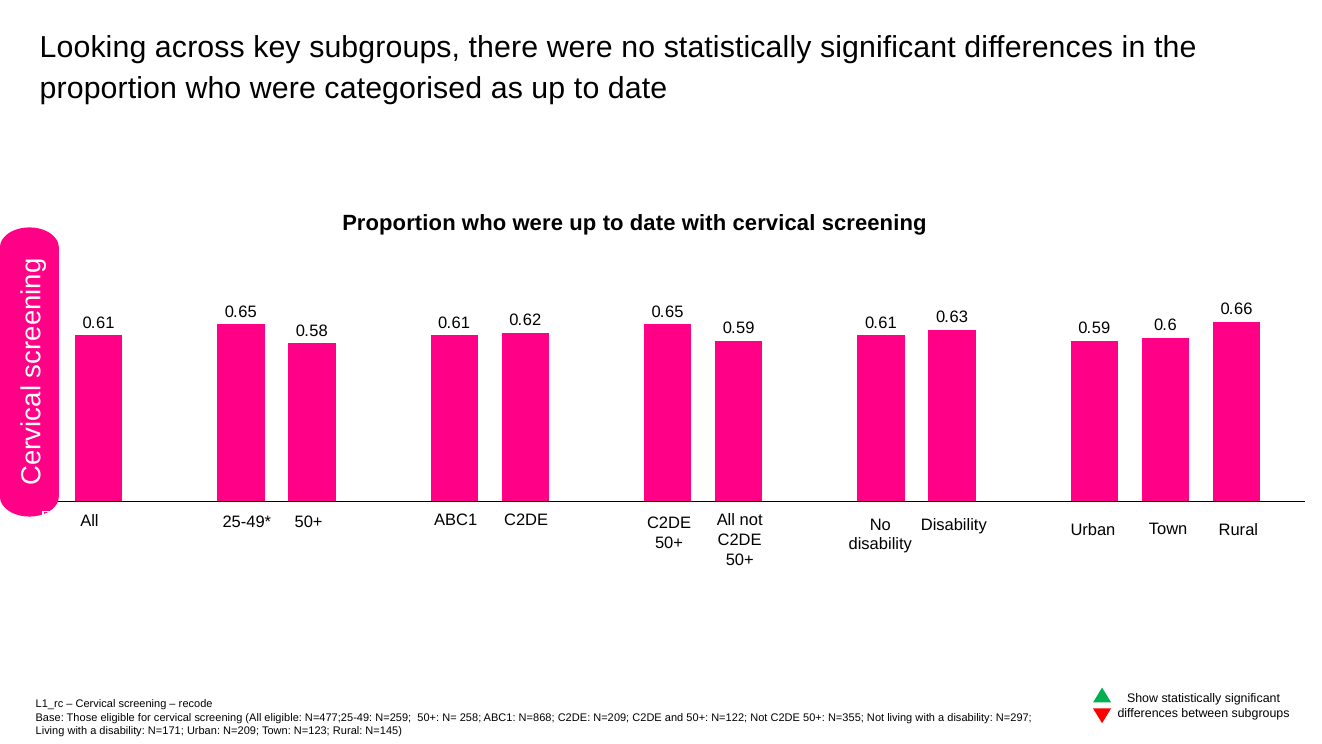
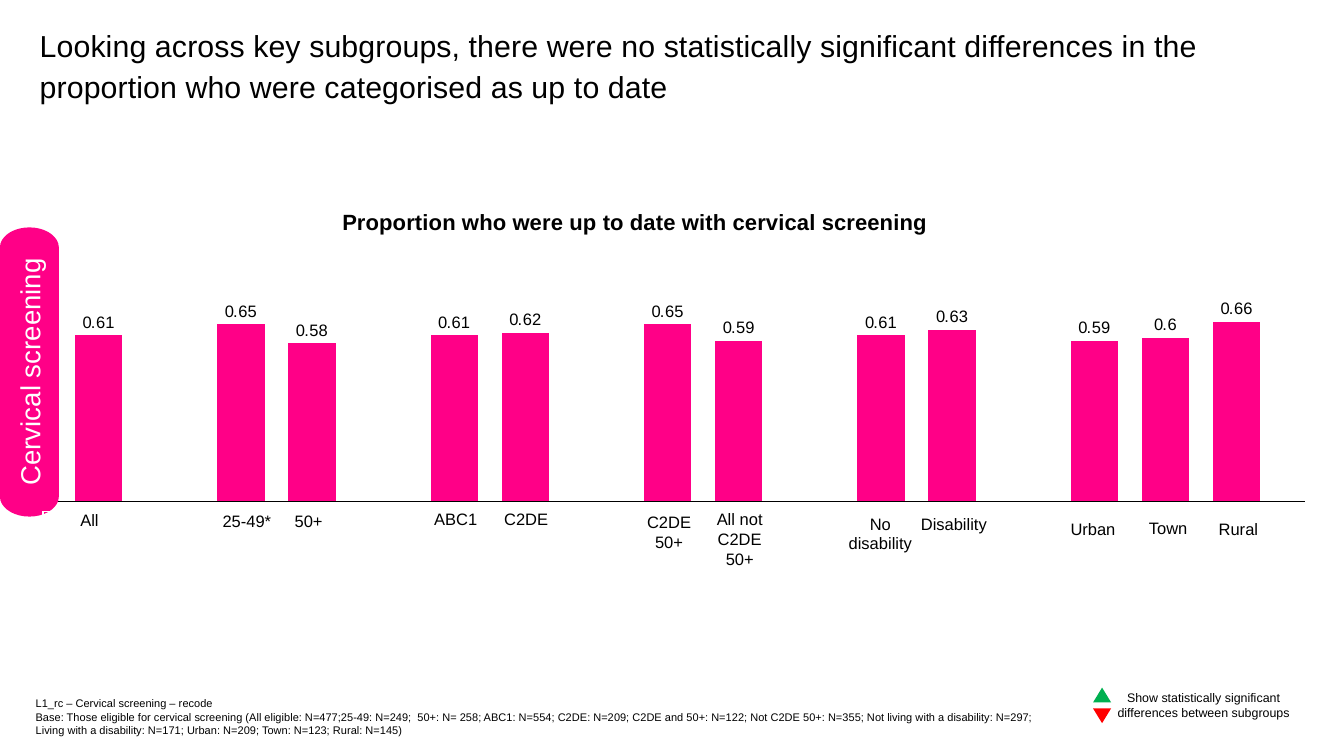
N=259: N=259 -> N=249 (393, 717)
N=868: N=868 -> N=554 (537, 717)
